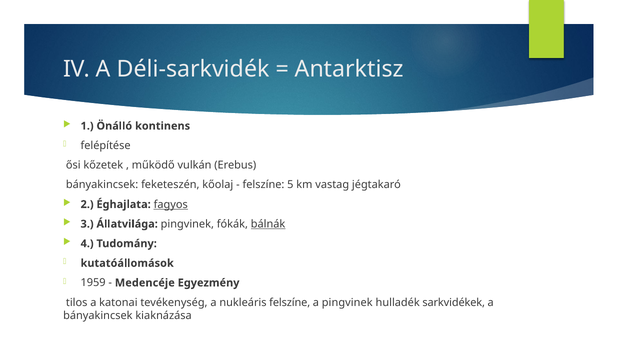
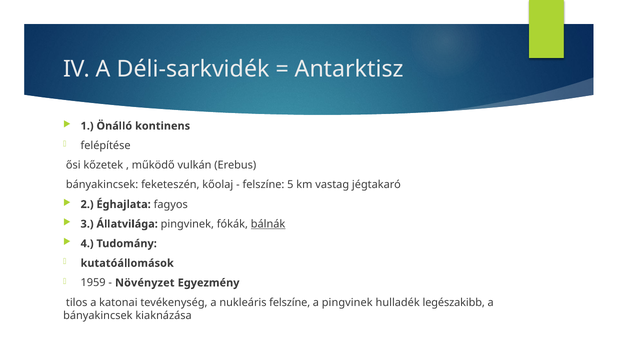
fagyos underline: present -> none (171, 204)
Medencéje: Medencéje -> Növényzet (145, 282)
sarkvidékek: sarkvidékek -> legészakibb (454, 302)
